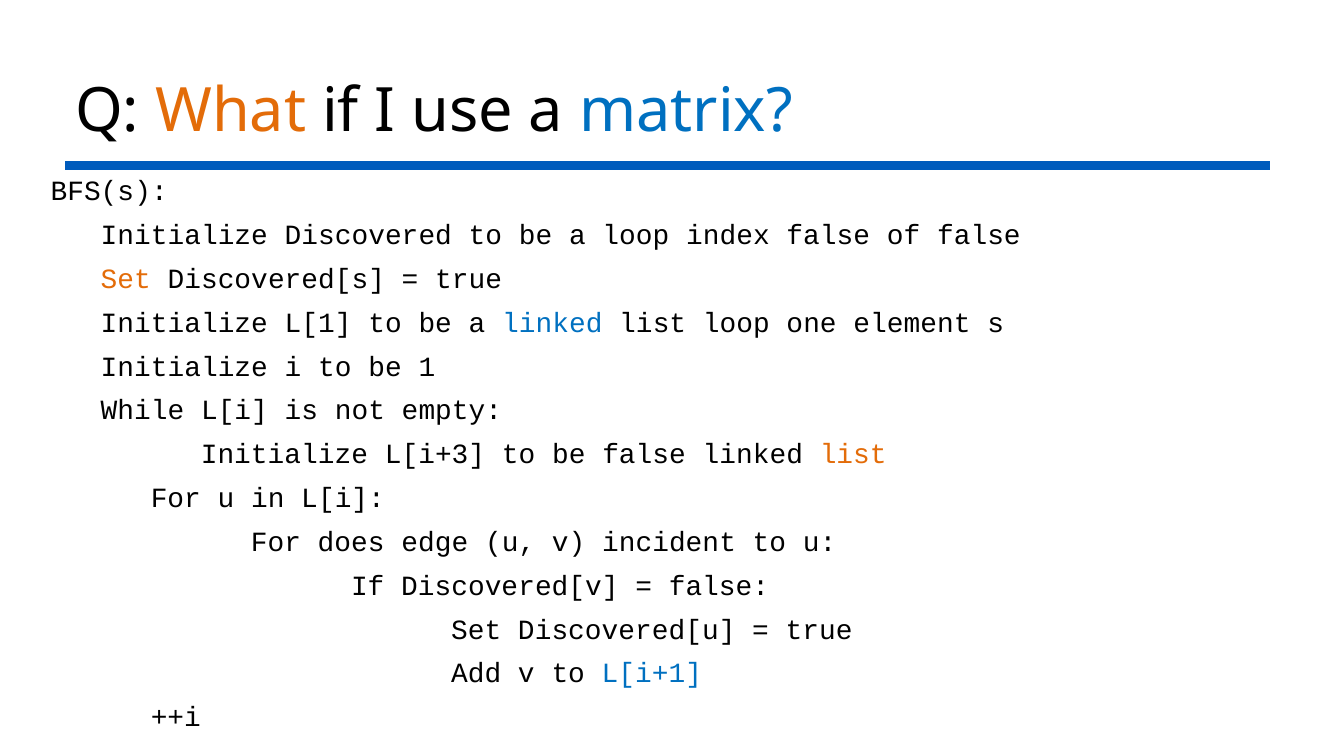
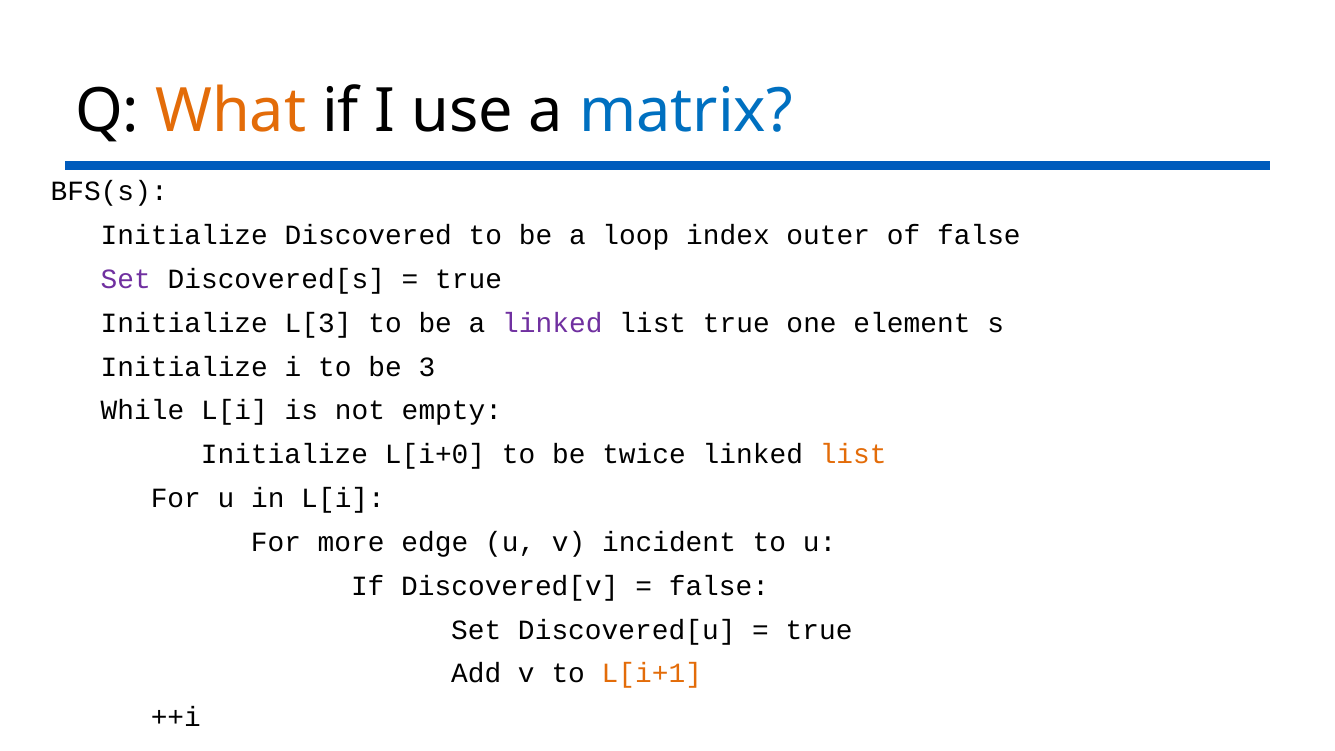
index false: false -> outer (828, 235)
Set colour: orange -> purple (126, 279)
L[1: L[1 -> L[3 (318, 323)
linked colour: blue -> purple (552, 323)
list loop: loop -> true (736, 323)
1: 1 -> 3 (427, 367)
L[i+3: L[i+3 -> L[i+0 (435, 455)
be false: false -> twice (644, 455)
does: does -> more (351, 542)
L[i+1 colour: blue -> orange (652, 674)
